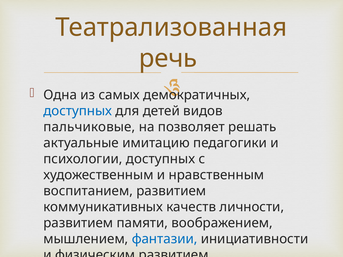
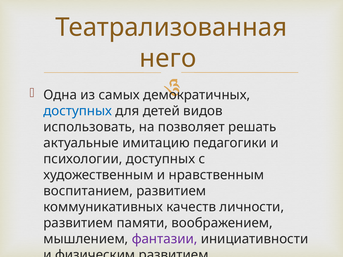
речь: речь -> него (168, 58)
пальчиковые: пальчиковые -> использовать (89, 127)
фантазии colour: blue -> purple (165, 239)
